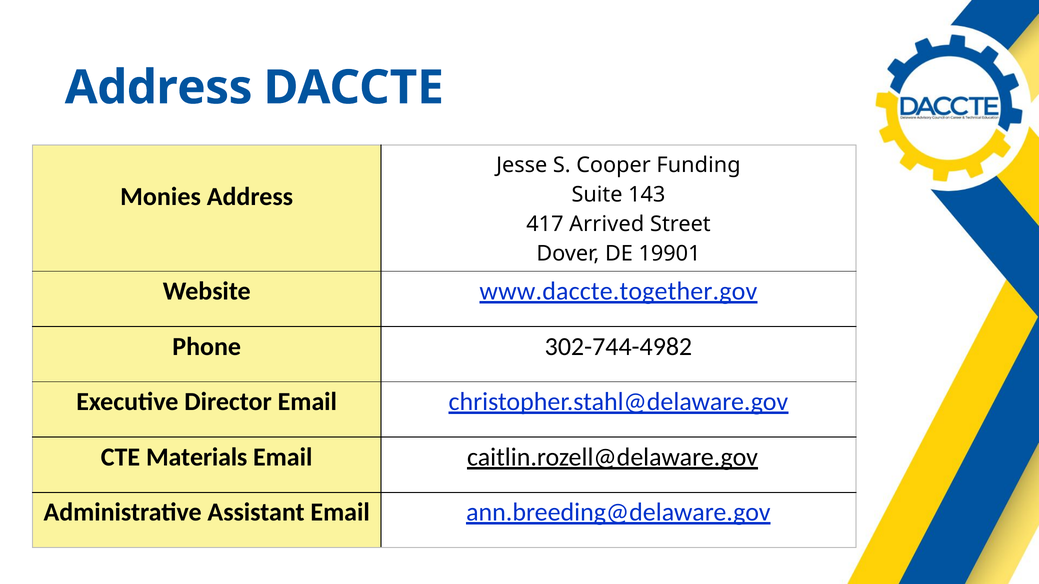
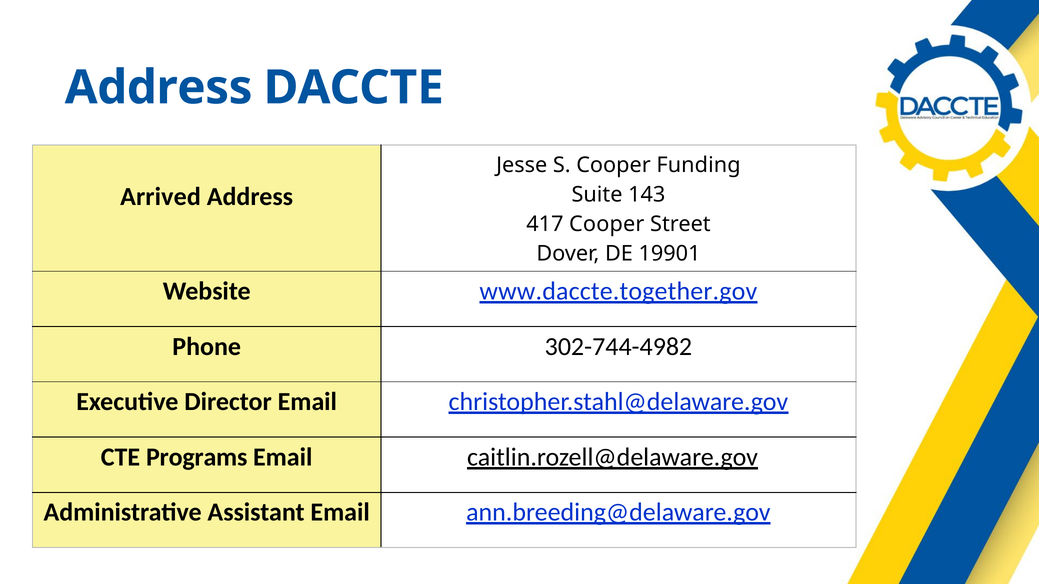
Monies: Monies -> Arrived (160, 197)
417 Arrived: Arrived -> Cooper (607, 224)
Materials: Materials -> Programs (197, 457)
